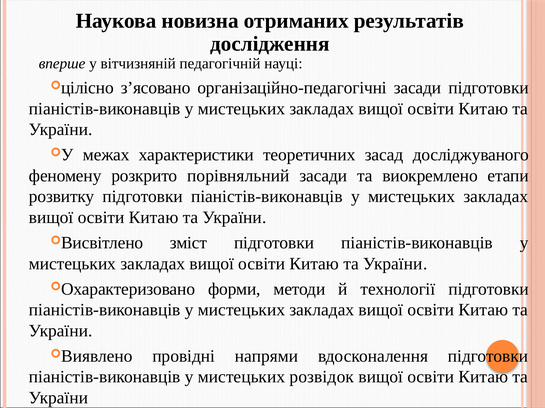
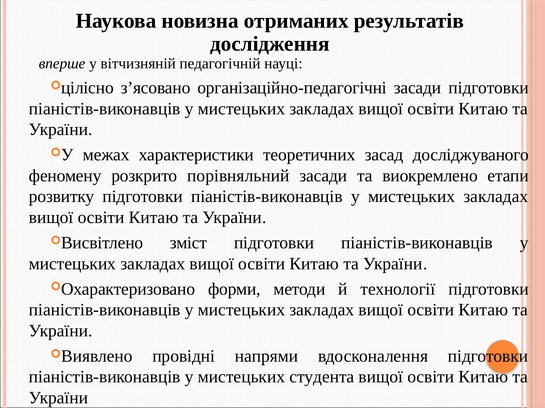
розвідок: розвідок -> студента (322, 378)
